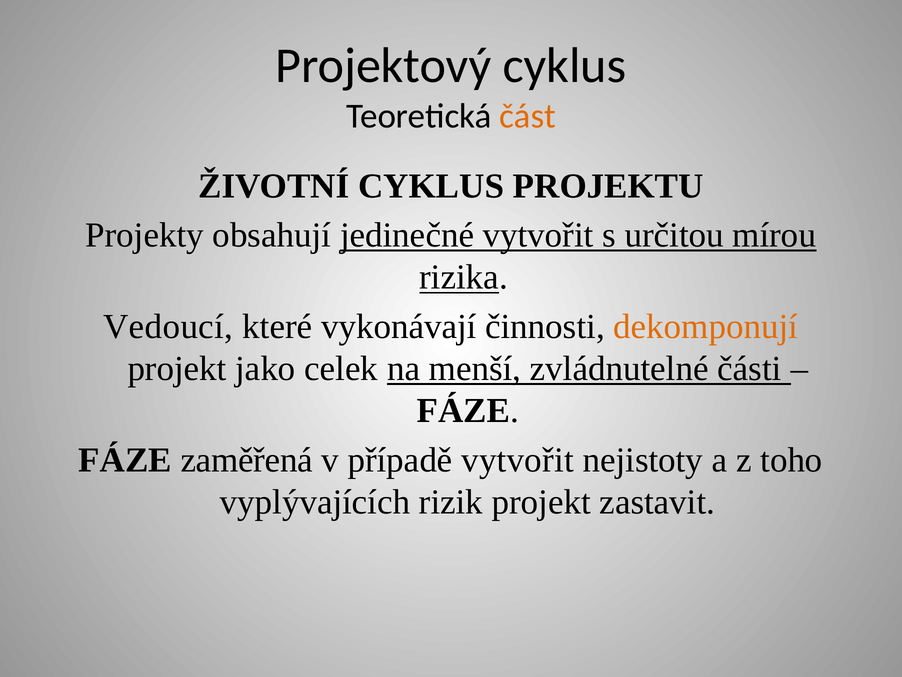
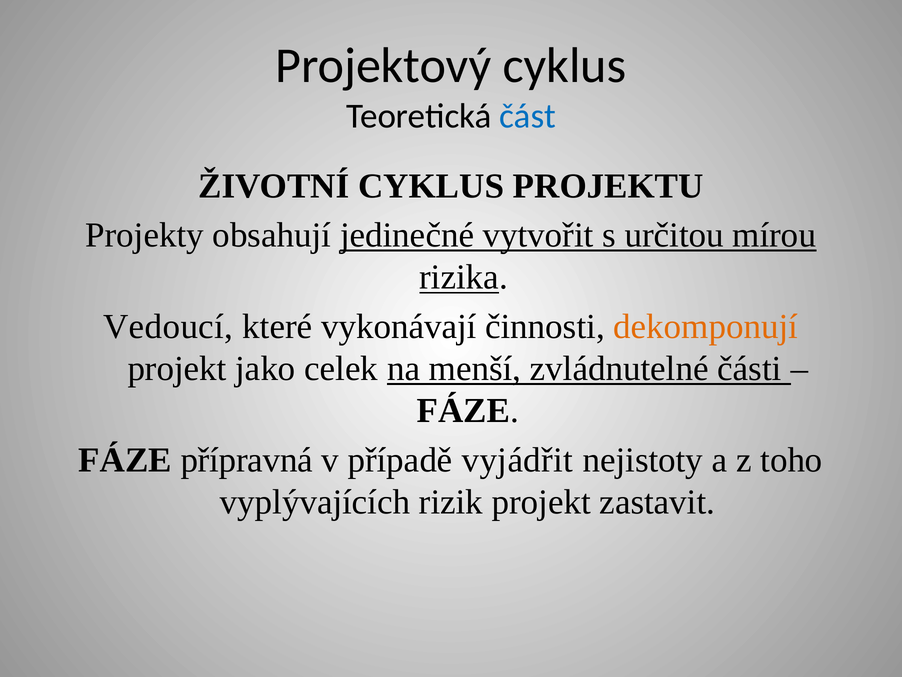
část colour: orange -> blue (528, 116)
zaměřená: zaměřená -> přípravná (247, 460)
případě vytvořit: vytvořit -> vyjádřit (517, 460)
